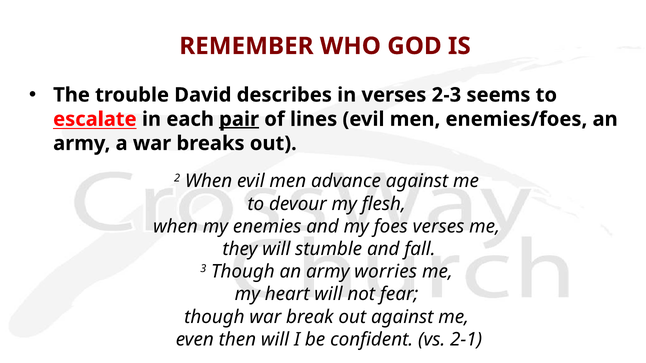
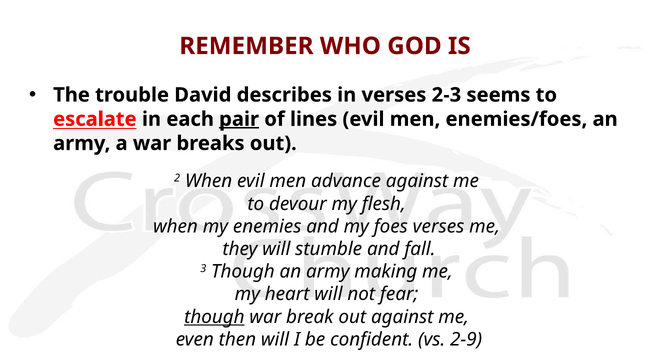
worries: worries -> making (386, 272)
though underline: none -> present (214, 317)
2-1: 2-1 -> 2-9 (466, 340)
